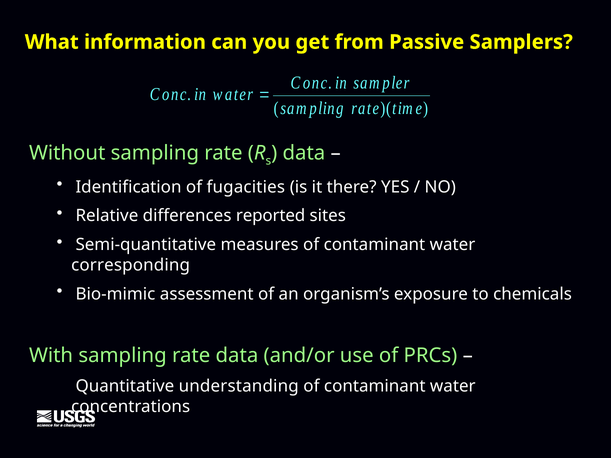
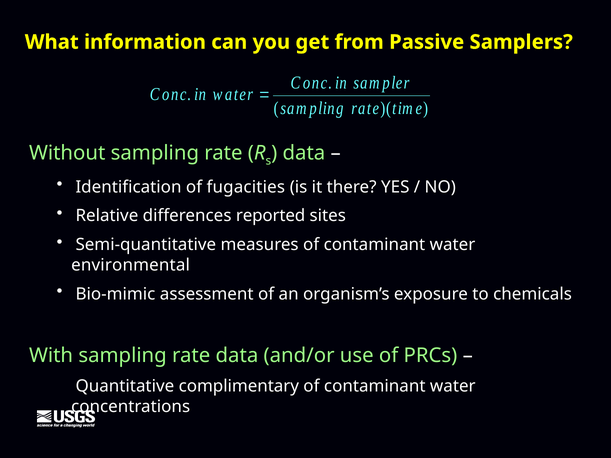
corresponding: corresponding -> environmental (131, 265)
understanding: understanding -> complimentary (239, 386)
